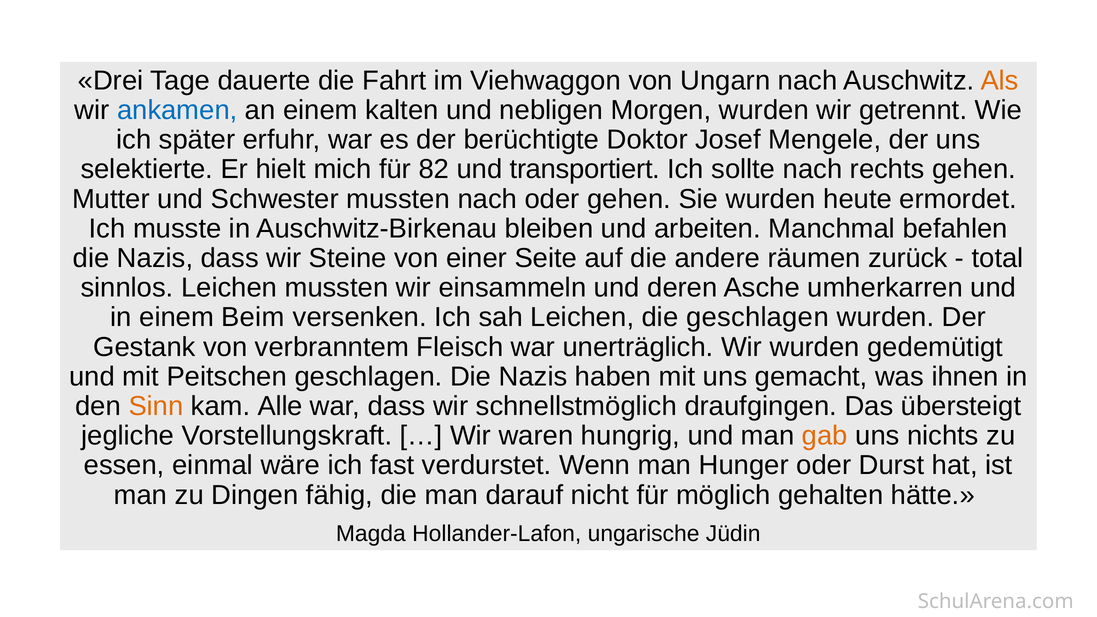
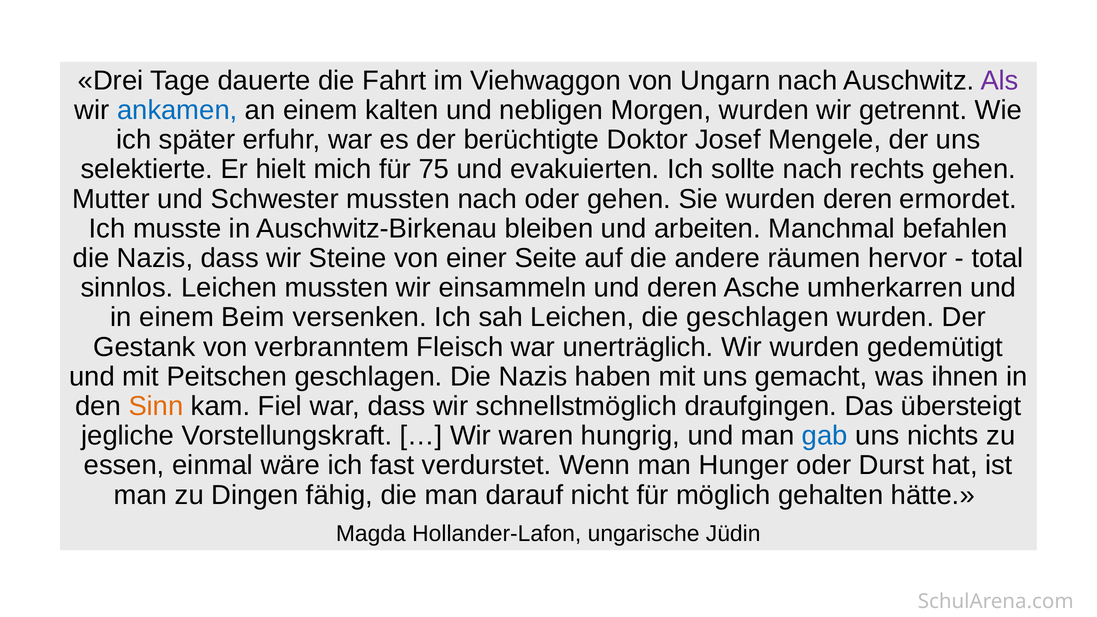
Als colour: orange -> purple (1000, 81)
82: 82 -> 75 (434, 169)
transportiert: transportiert -> evakuierten (585, 169)
wurden heute: heute -> deren (858, 199)
zurück: zurück -> hervor (908, 258)
Alle: Alle -> Fiel (280, 406)
gab colour: orange -> blue (825, 436)
